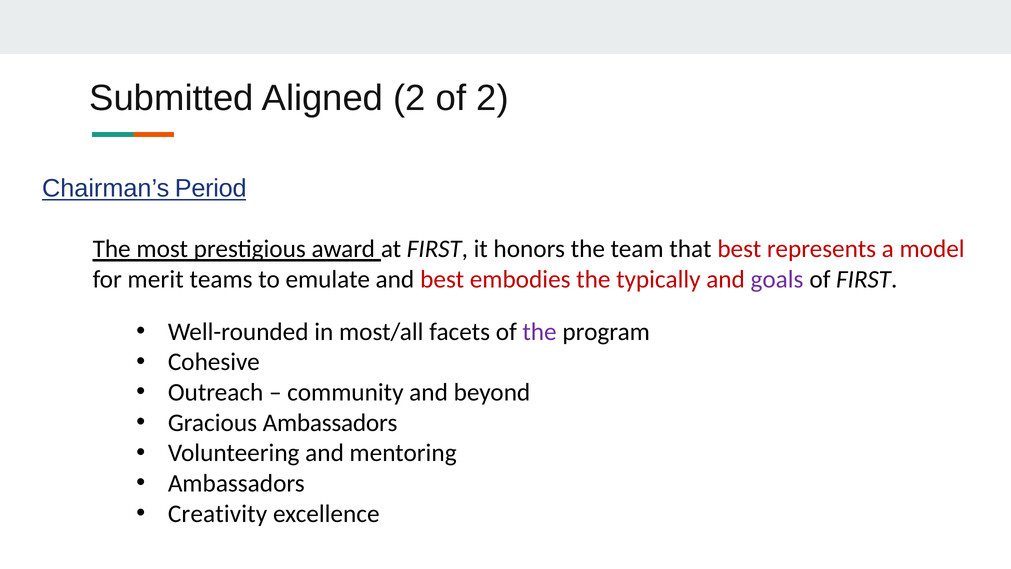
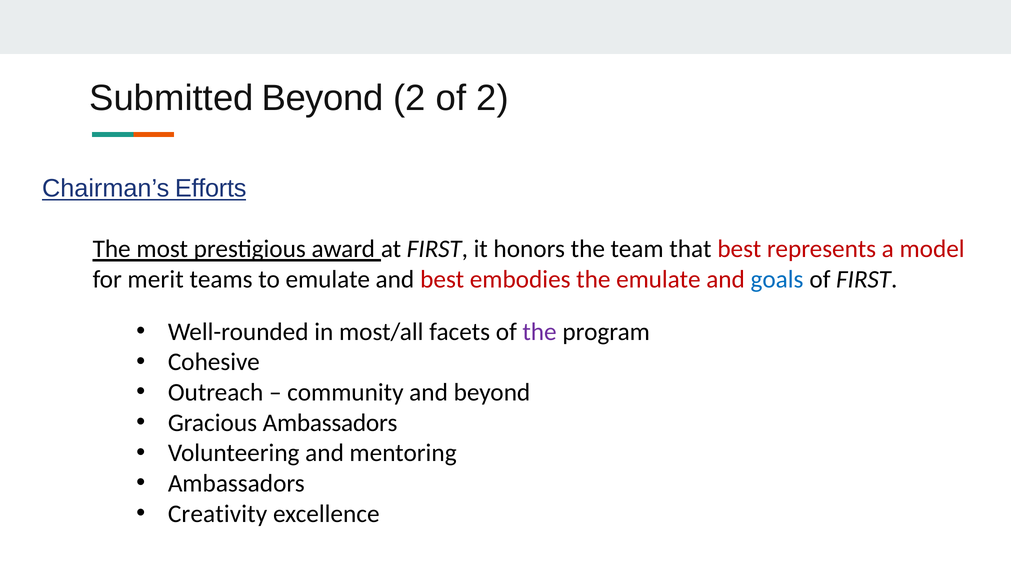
Submitted Aligned: Aligned -> Beyond (323, 98)
Period: Period -> Efforts (211, 188)
the typically: typically -> emulate (658, 279)
goals colour: purple -> blue (777, 279)
